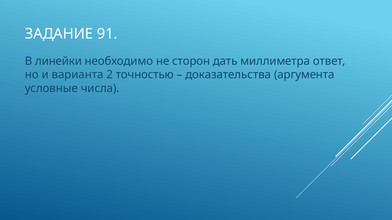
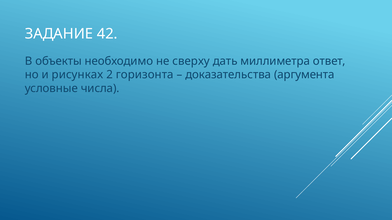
91: 91 -> 42 (107, 34)
линейки: линейки -> объекты (59, 61)
сторон: сторон -> сверху (191, 61)
варианта: варианта -> рисунках (78, 75)
точностью: точностью -> горизонта (145, 75)
